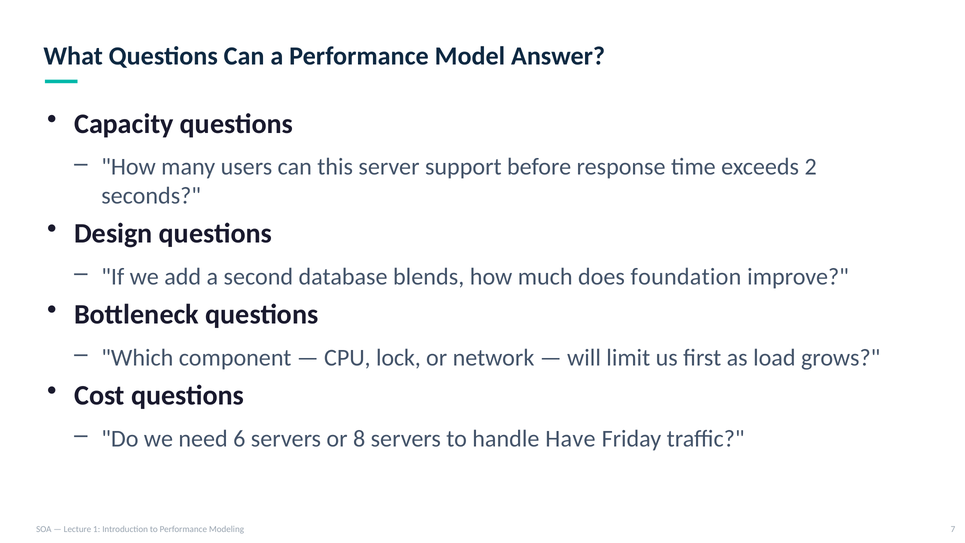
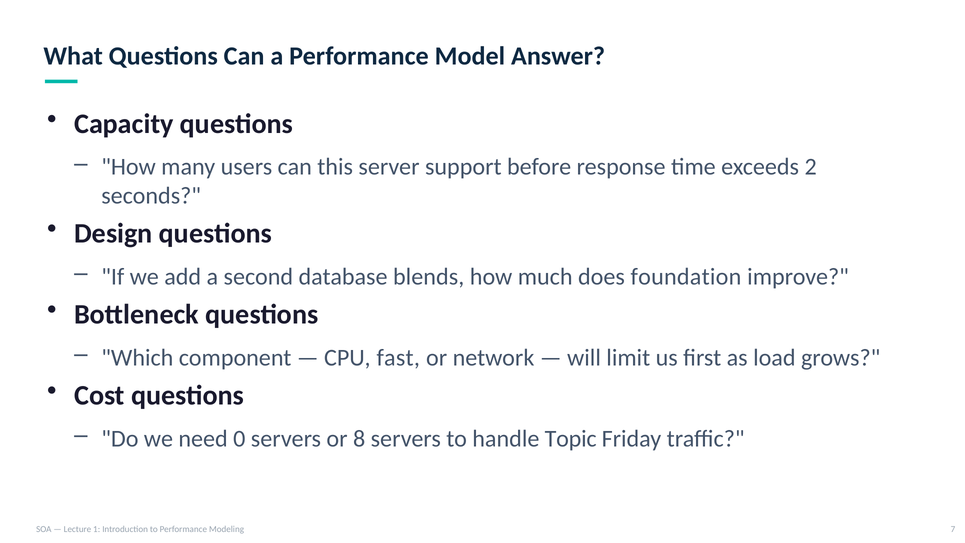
lock: lock -> fast (398, 358)
6: 6 -> 0 (239, 438)
Have: Have -> Topic (571, 438)
